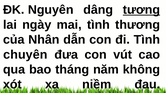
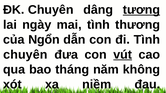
ĐK Nguyên: Nguyên -> Chuyên (51, 10)
Nhân: Nhân -> Ngổn (44, 40)
vút underline: none -> present (123, 55)
